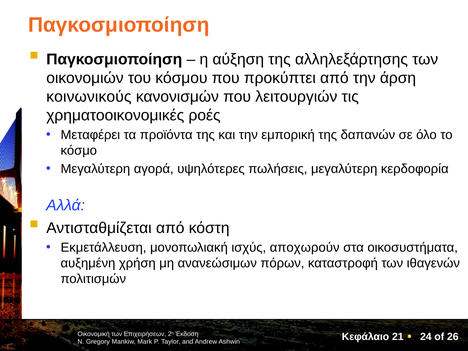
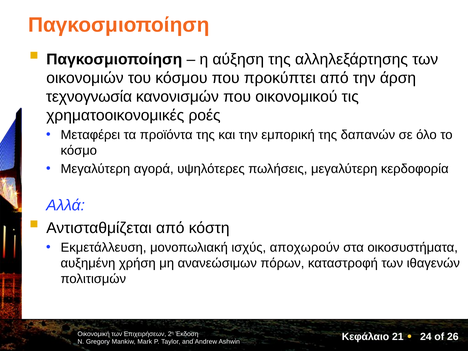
κοινωνικούς: κοινωνικούς -> τεχνογνωσία (89, 97)
λειτουργιών: λειτουργιών -> οικονομικού (296, 97)
